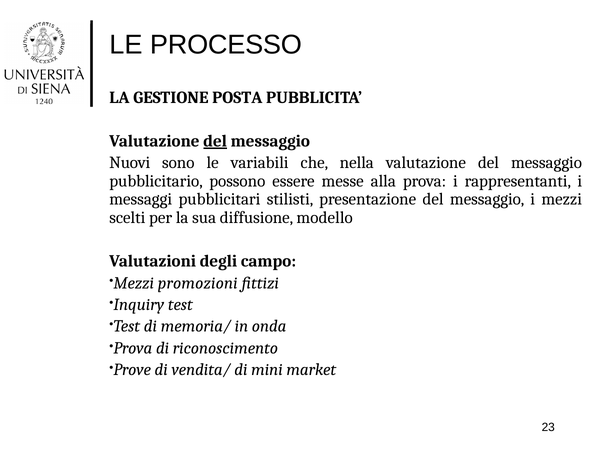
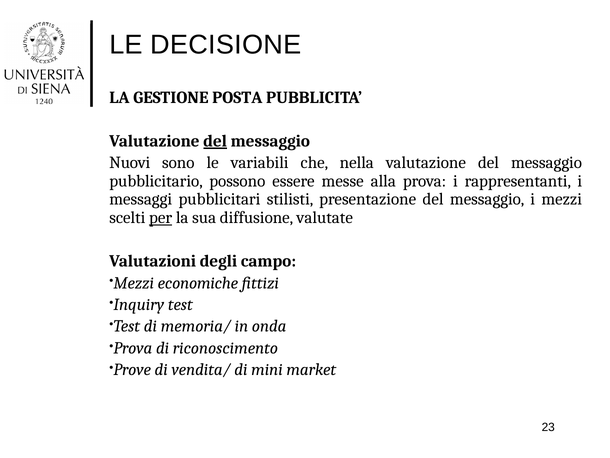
PROCESSO: PROCESSO -> DECISIONE (226, 45)
per underline: none -> present (161, 217)
modello: modello -> valutate (325, 217)
promozioni: promozioni -> economiche (198, 283)
